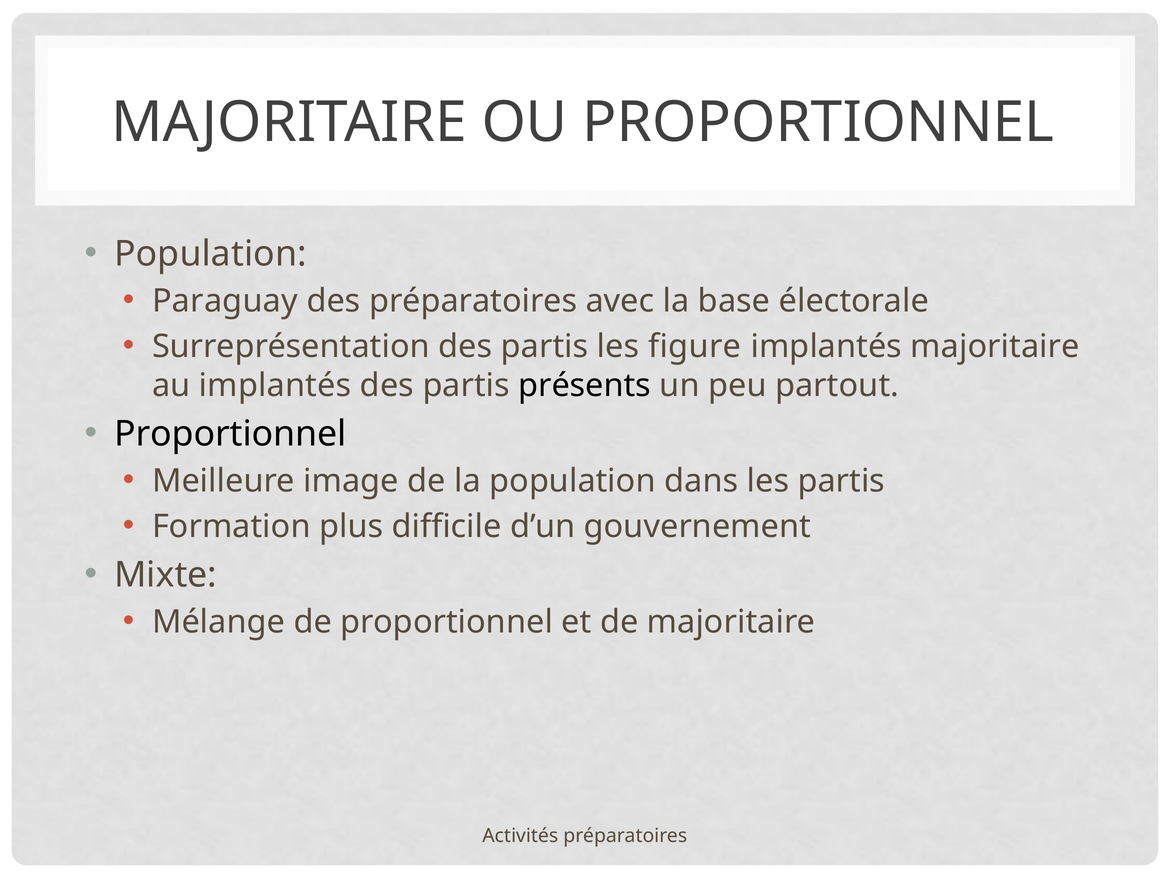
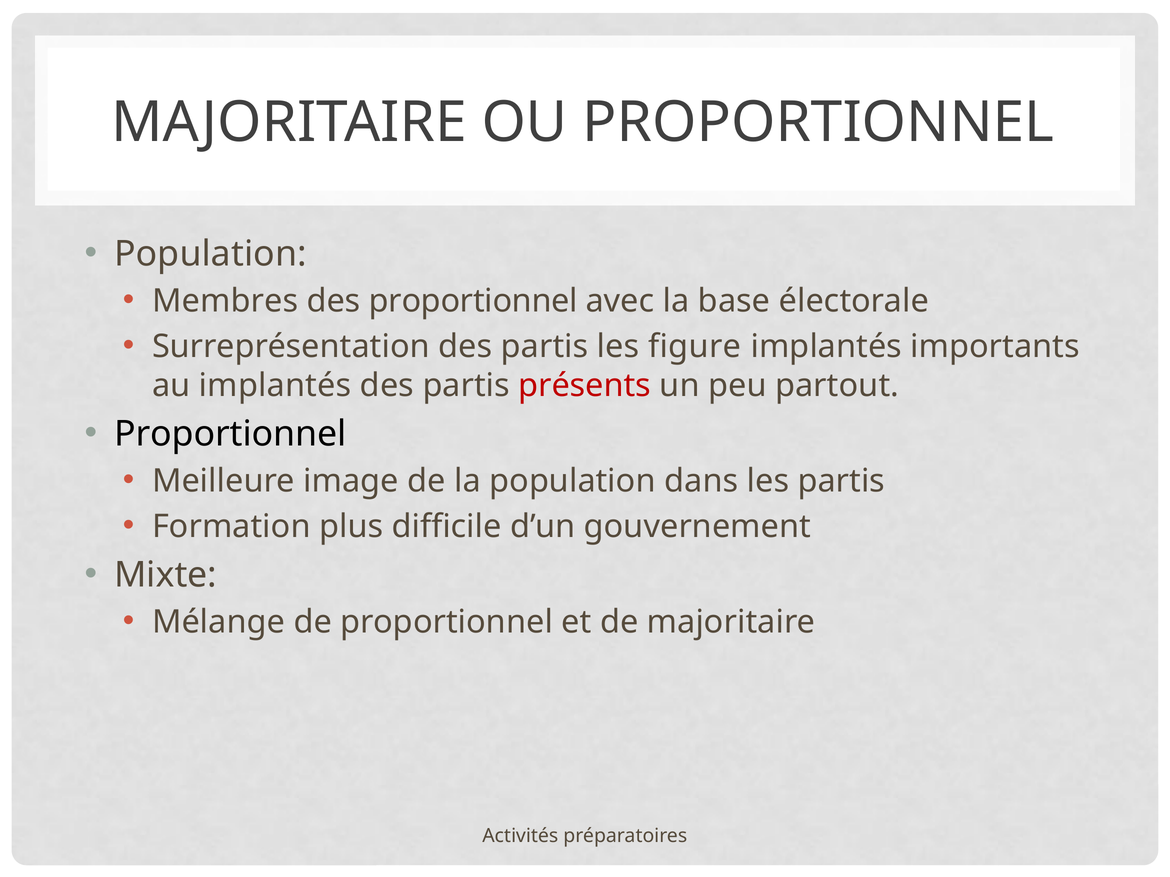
Paraguay: Paraguay -> Membres (225, 301)
des préparatoires: préparatoires -> proportionnel (473, 301)
implantés majoritaire: majoritaire -> importants (995, 347)
présents colour: black -> red (585, 386)
